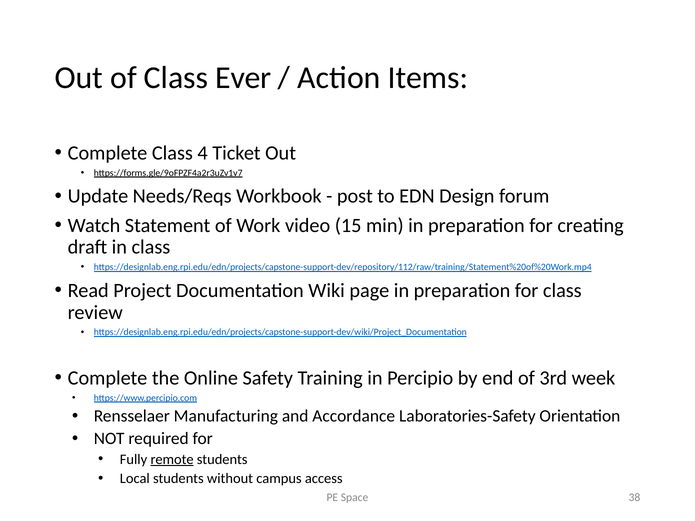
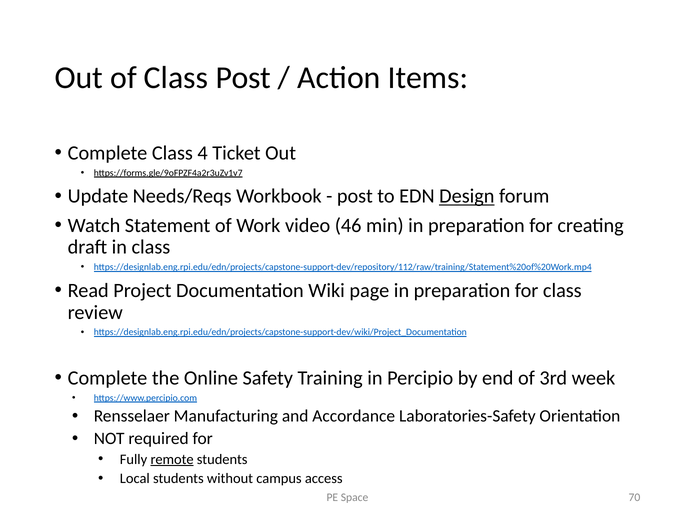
Class Ever: Ever -> Post (243, 78)
Design underline: none -> present (467, 196)
15: 15 -> 46 (348, 225)
38: 38 -> 70 (634, 498)
